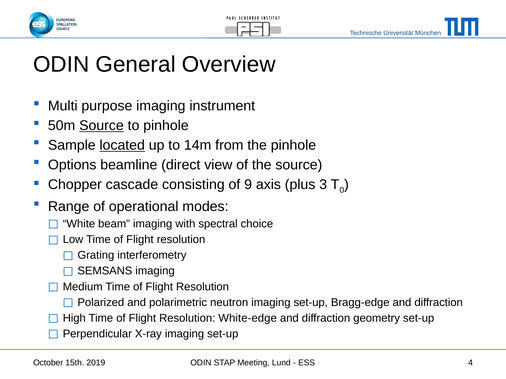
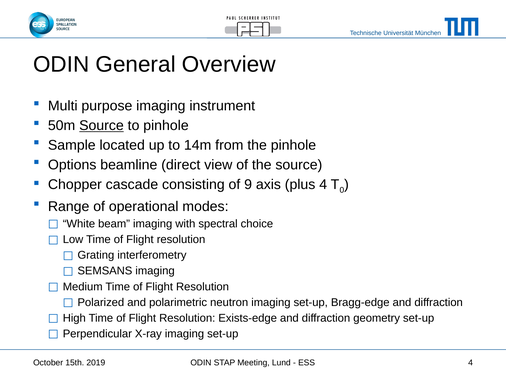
located underline: present -> none (122, 145)
plus 3: 3 -> 4 (323, 185)
White-edge: White-edge -> Exists-edge (248, 318)
